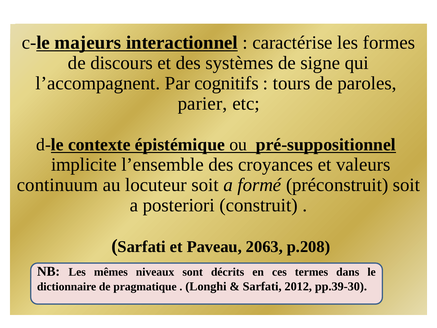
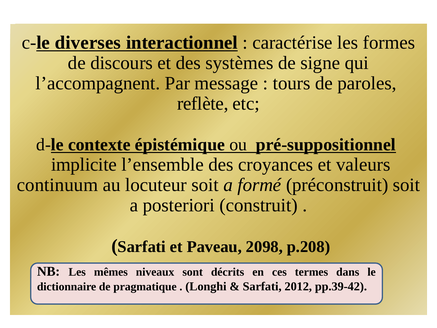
majeurs: majeurs -> diverses (88, 42)
cognitifs: cognitifs -> message (226, 83)
parier: parier -> reflète (203, 103)
2063: 2063 -> 2098 (264, 247)
pp.39-30: pp.39-30 -> pp.39-42 (341, 286)
